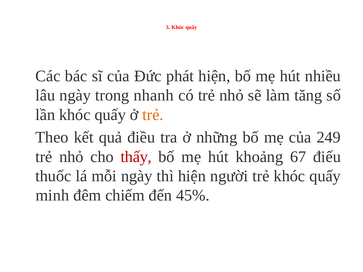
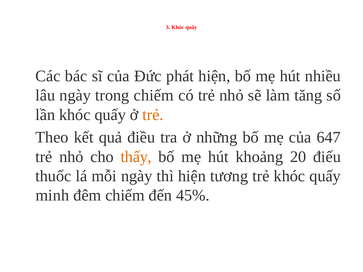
trong nhanh: nhanh -> chiếm (154, 96)
249: 249 -> 647 (329, 137)
thấy colour: red -> orange (136, 157)
67: 67 -> 20 (298, 157)
người: người -> tương (229, 176)
